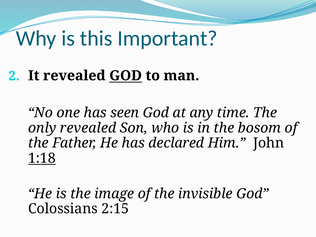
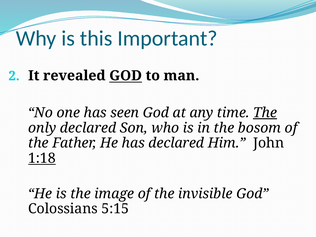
The underline: none -> present (265, 113)
only revealed: revealed -> declared (88, 128)
2:15: 2:15 -> 5:15 (115, 209)
